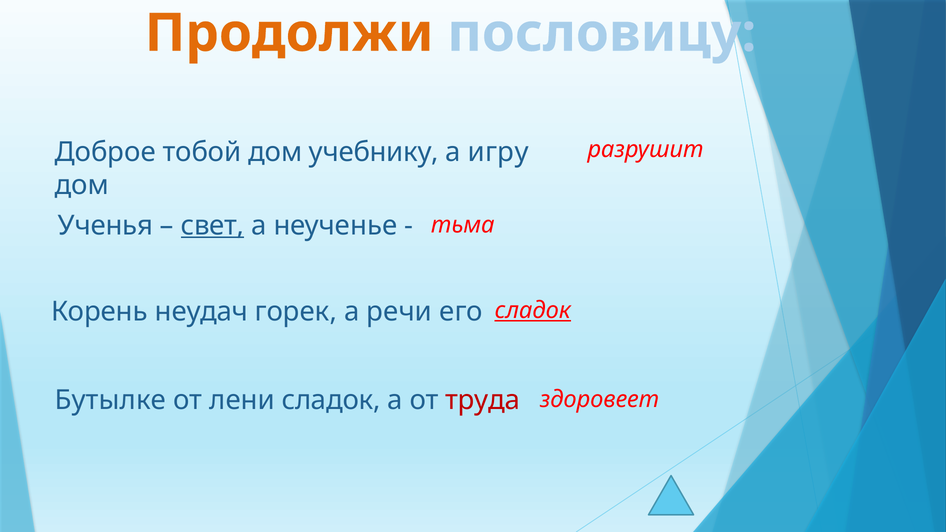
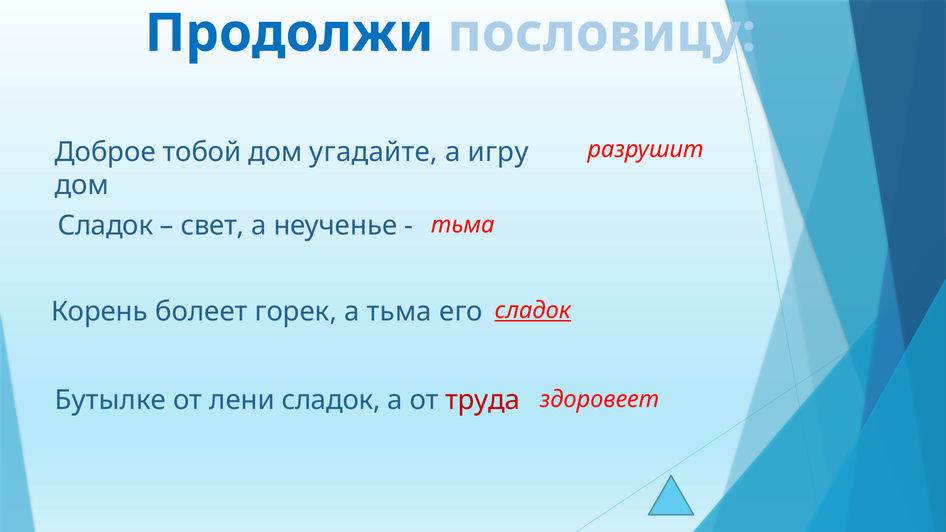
Продолжи colour: orange -> blue (289, 33)
учебнику: учебнику -> угадайте (374, 152)
Ученья: Ученья -> Сладок (105, 226)
свет underline: present -> none (212, 226)
неудач: неудач -> болеет (201, 312)
а речи: речи -> тьма (399, 312)
